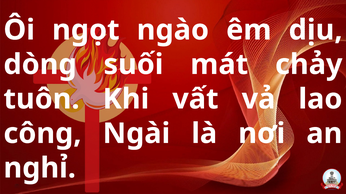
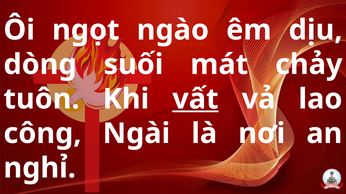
vất underline: none -> present (195, 99)
